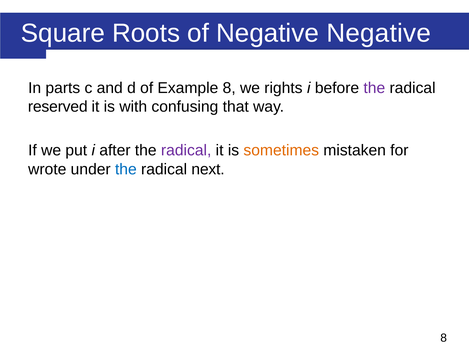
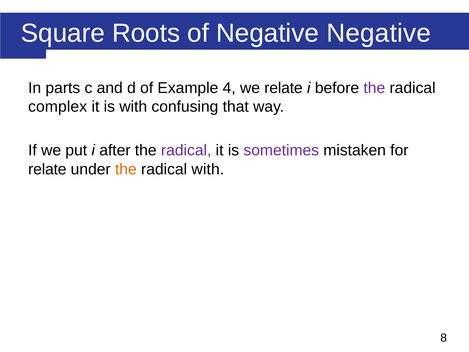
Example 8: 8 -> 4 (229, 88)
we rights: rights -> relate (283, 88)
reserved: reserved -> complex (58, 107)
sometimes colour: orange -> purple (281, 150)
wrote: wrote -> relate (47, 169)
the colour: blue -> orange (126, 169)
radical next: next -> with (208, 169)
